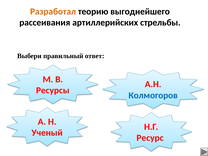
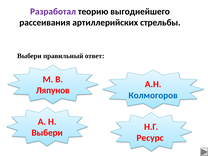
Разработал colour: orange -> purple (53, 12)
Ресурсы: Ресурсы -> Ляпунов (53, 90)
Ученый: Ученый -> Выбери (47, 133)
